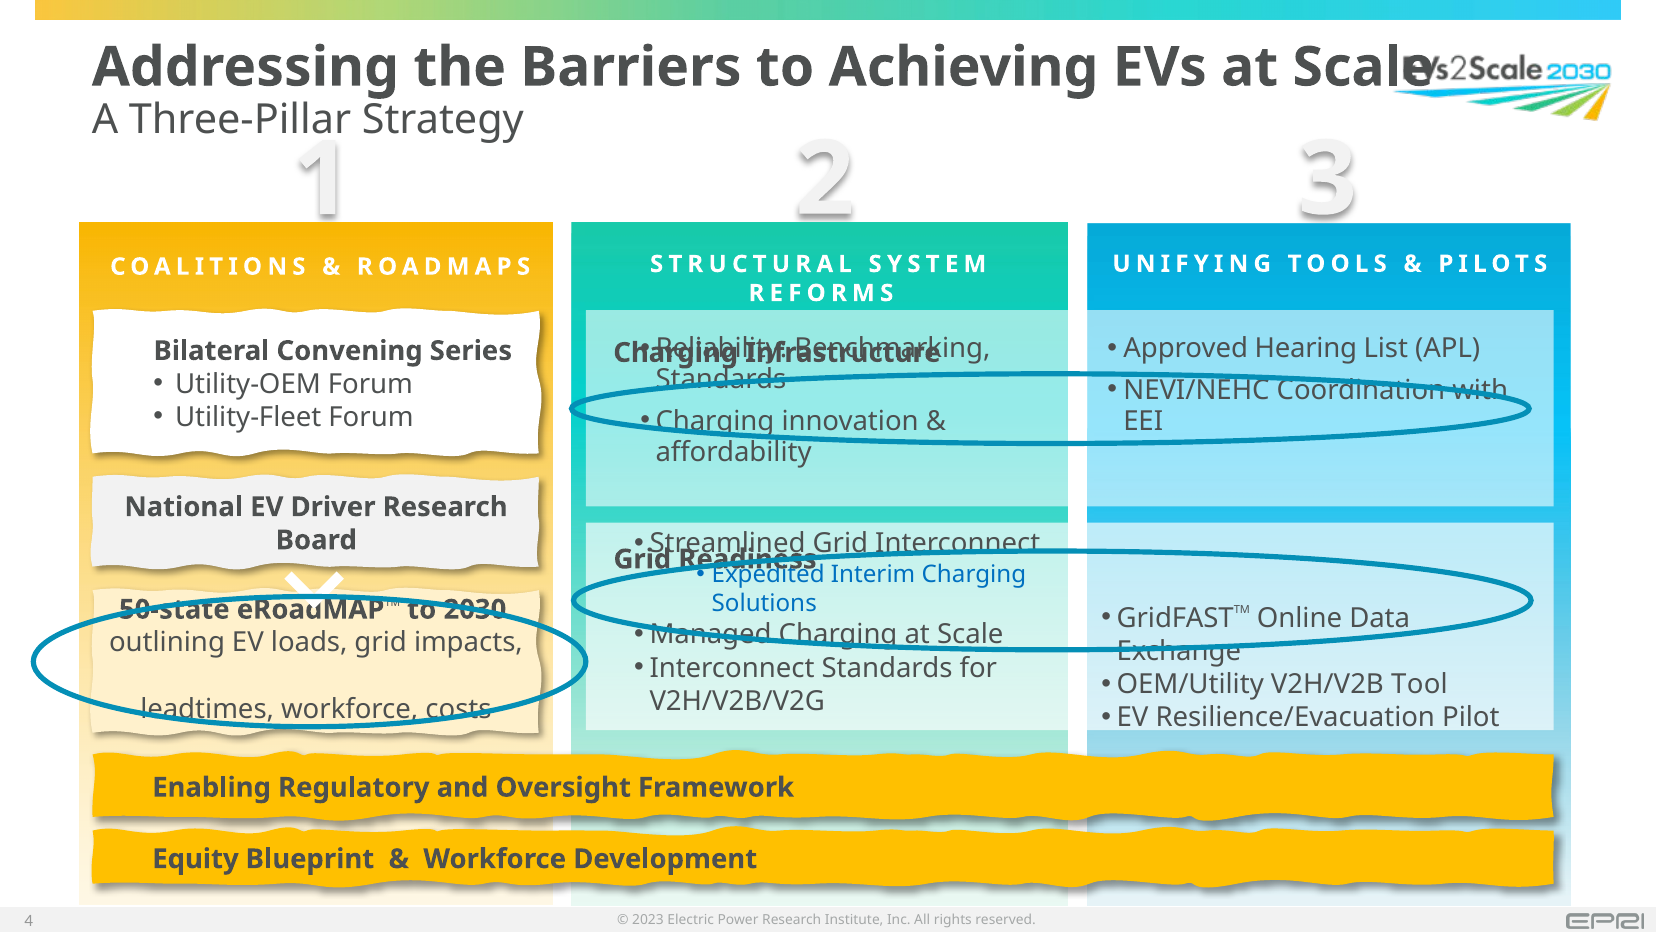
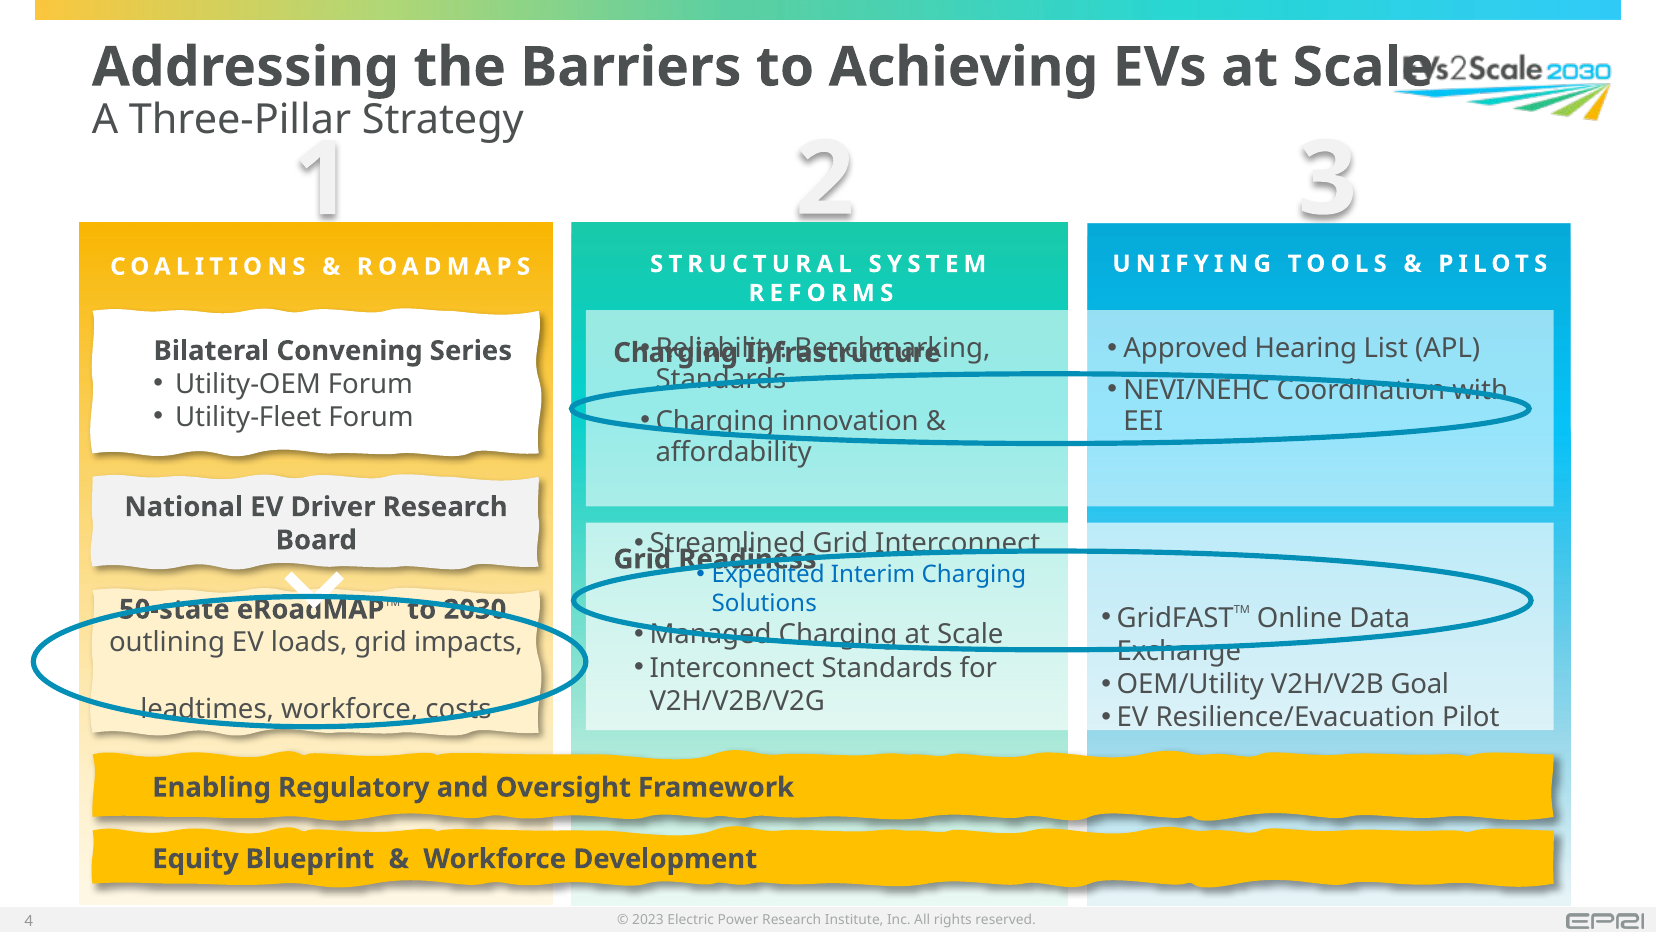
Tool: Tool -> Goal (1420, 684)
